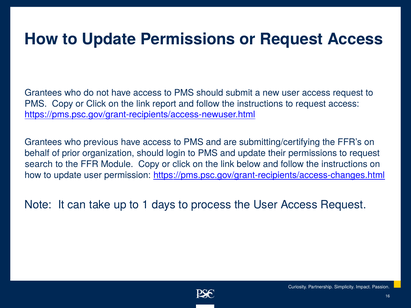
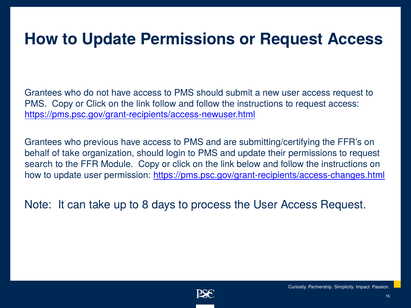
link report: report -> follow (164, 104)
of prior: prior -> take (71, 153)
1: 1 -> 8 (145, 205)
